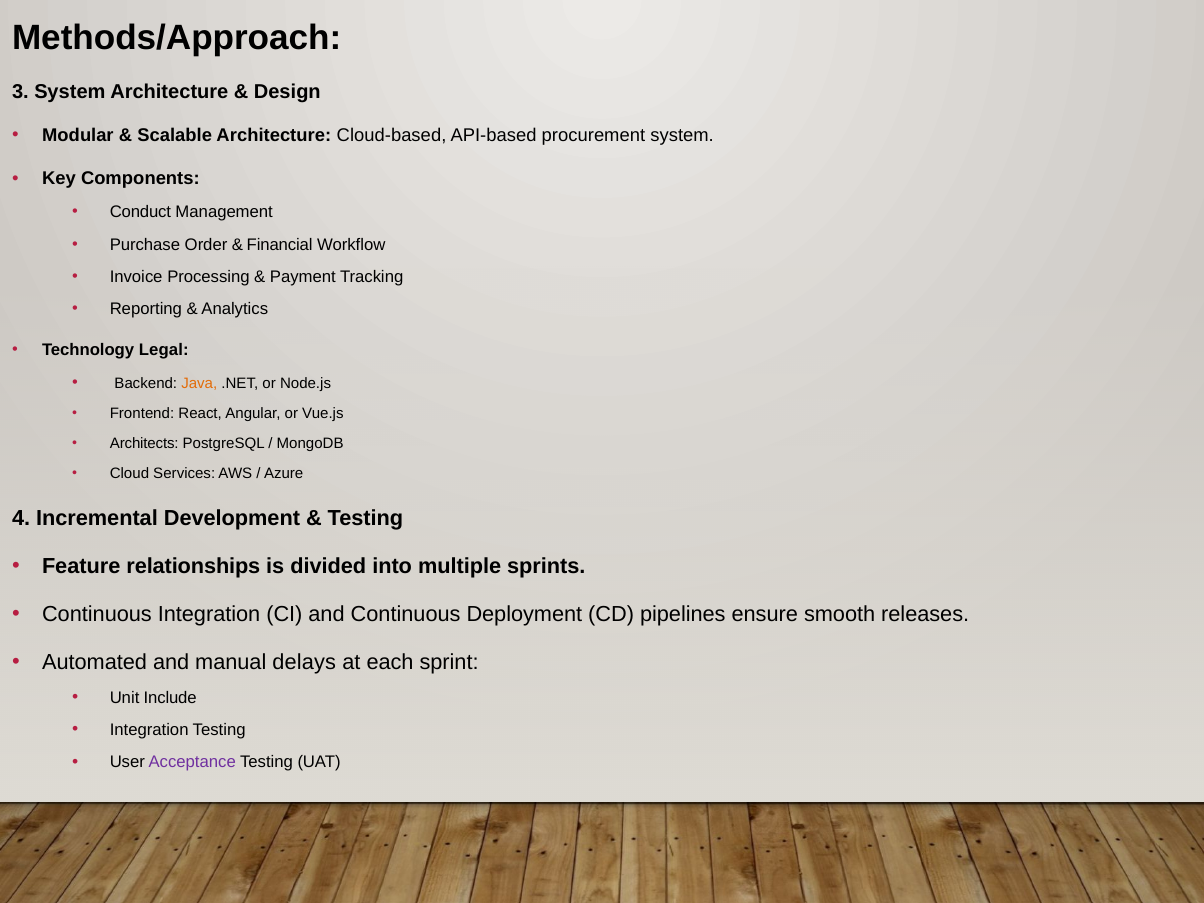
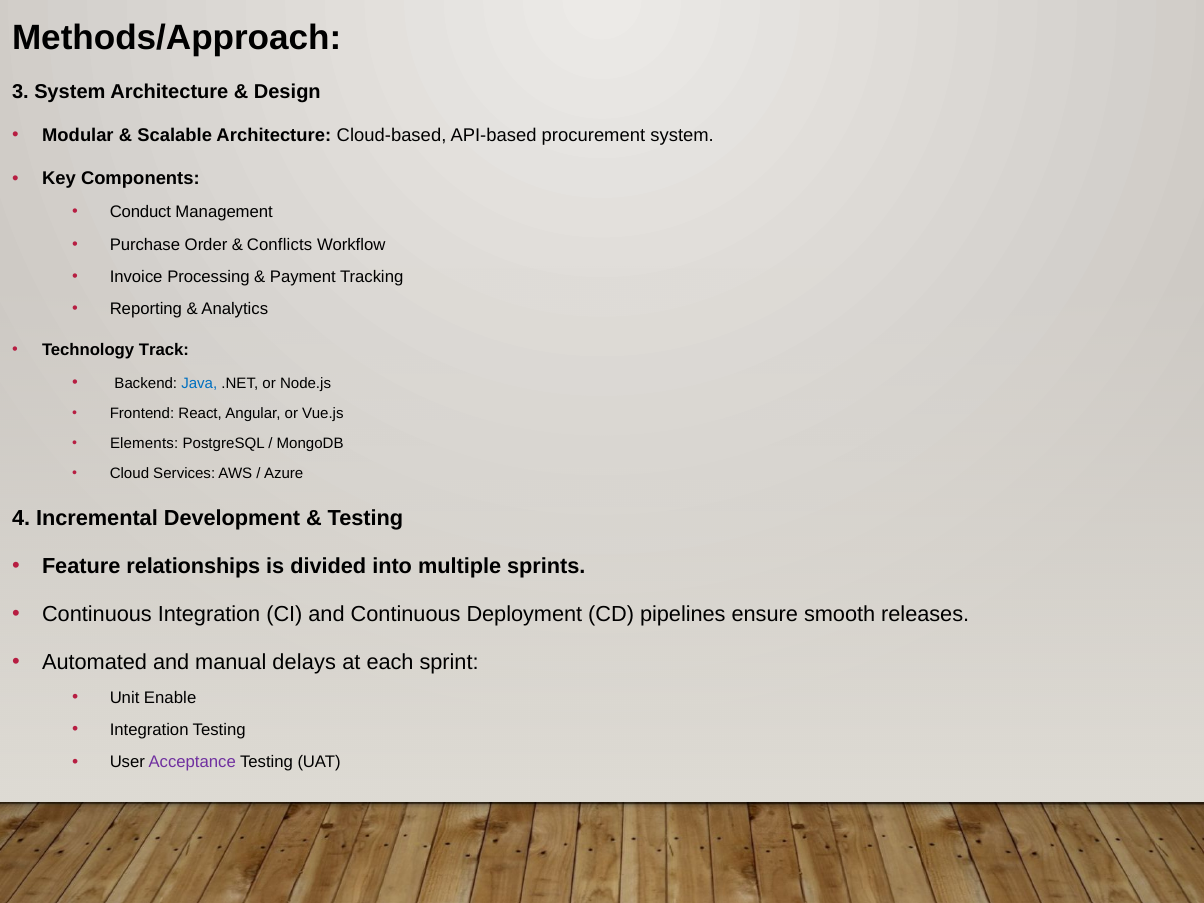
Financial: Financial -> Conflicts (280, 245)
Legal: Legal -> Track (164, 350)
Java colour: orange -> blue (199, 383)
Architects: Architects -> Elements (144, 444)
Include: Include -> Enable (170, 697)
